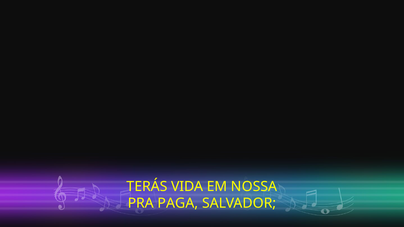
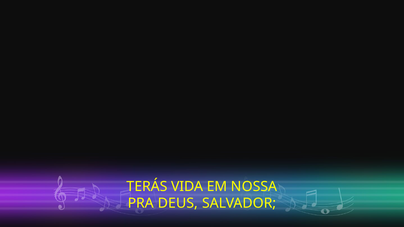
PAGA: PAGA -> DEUS (178, 204)
